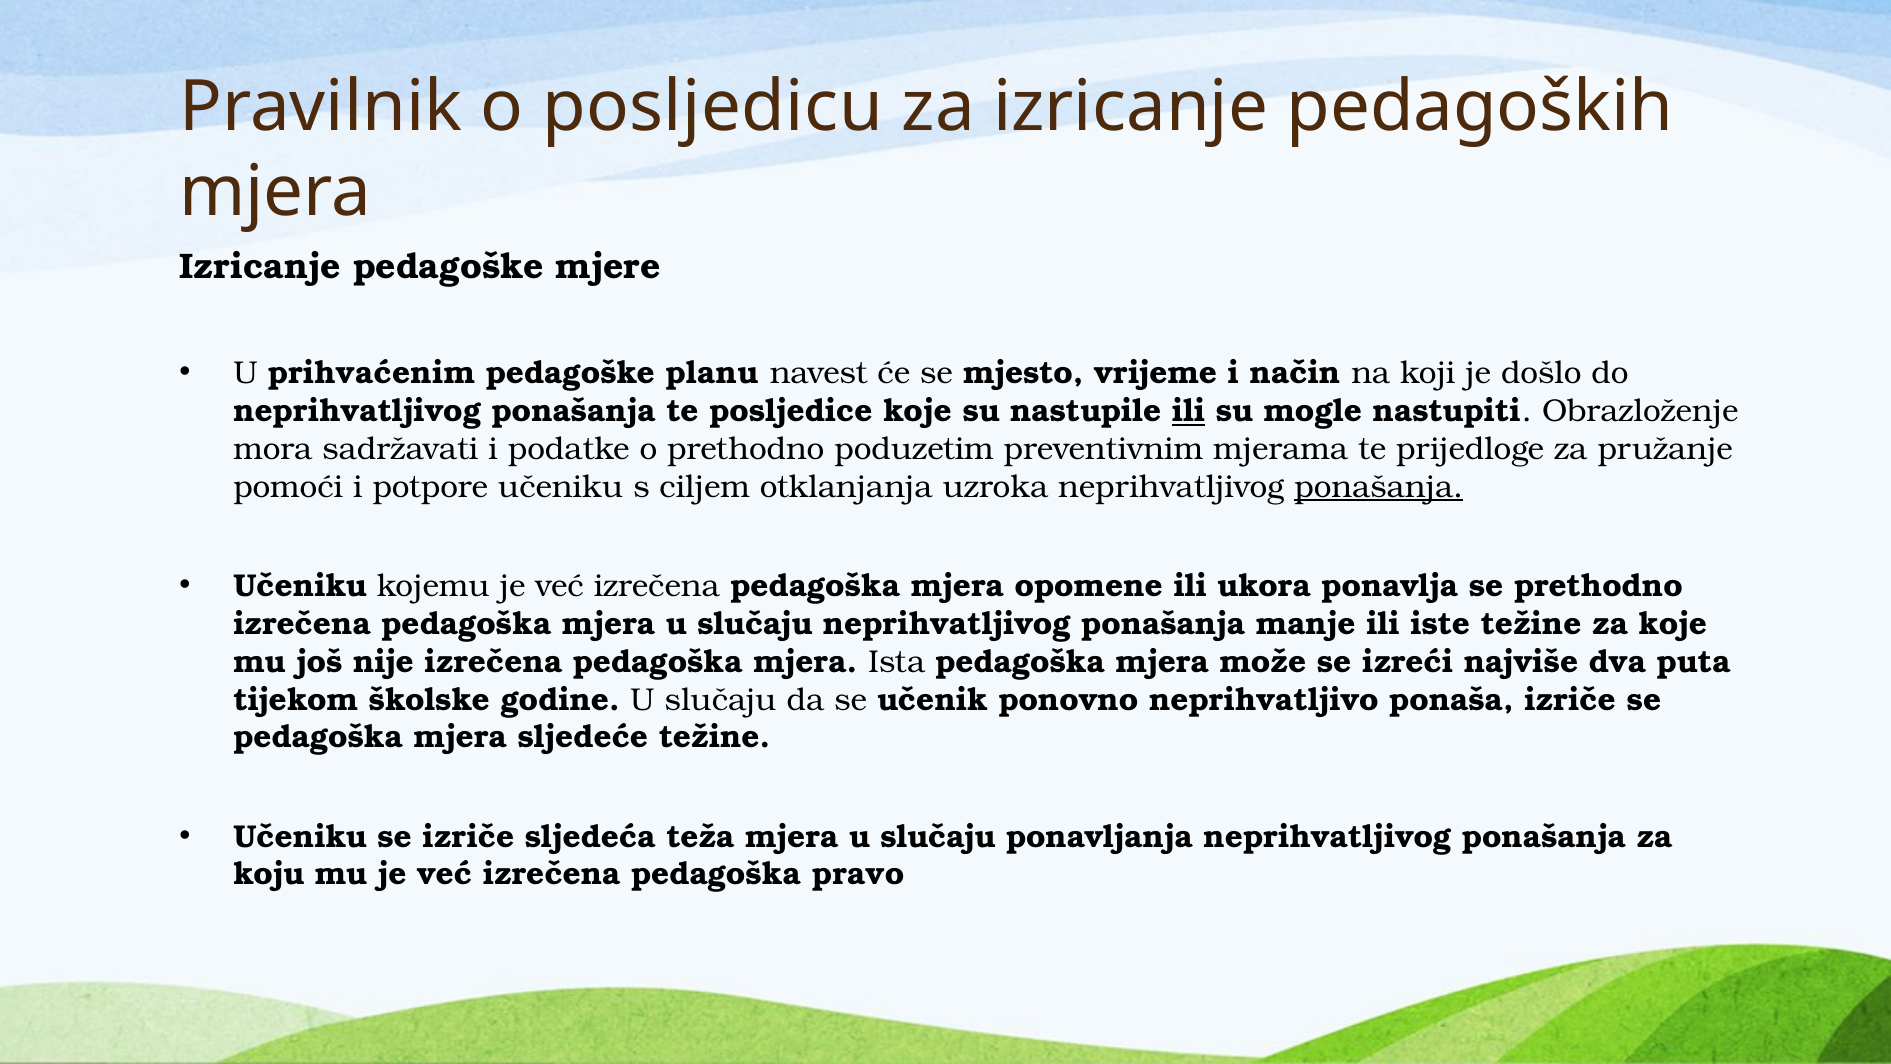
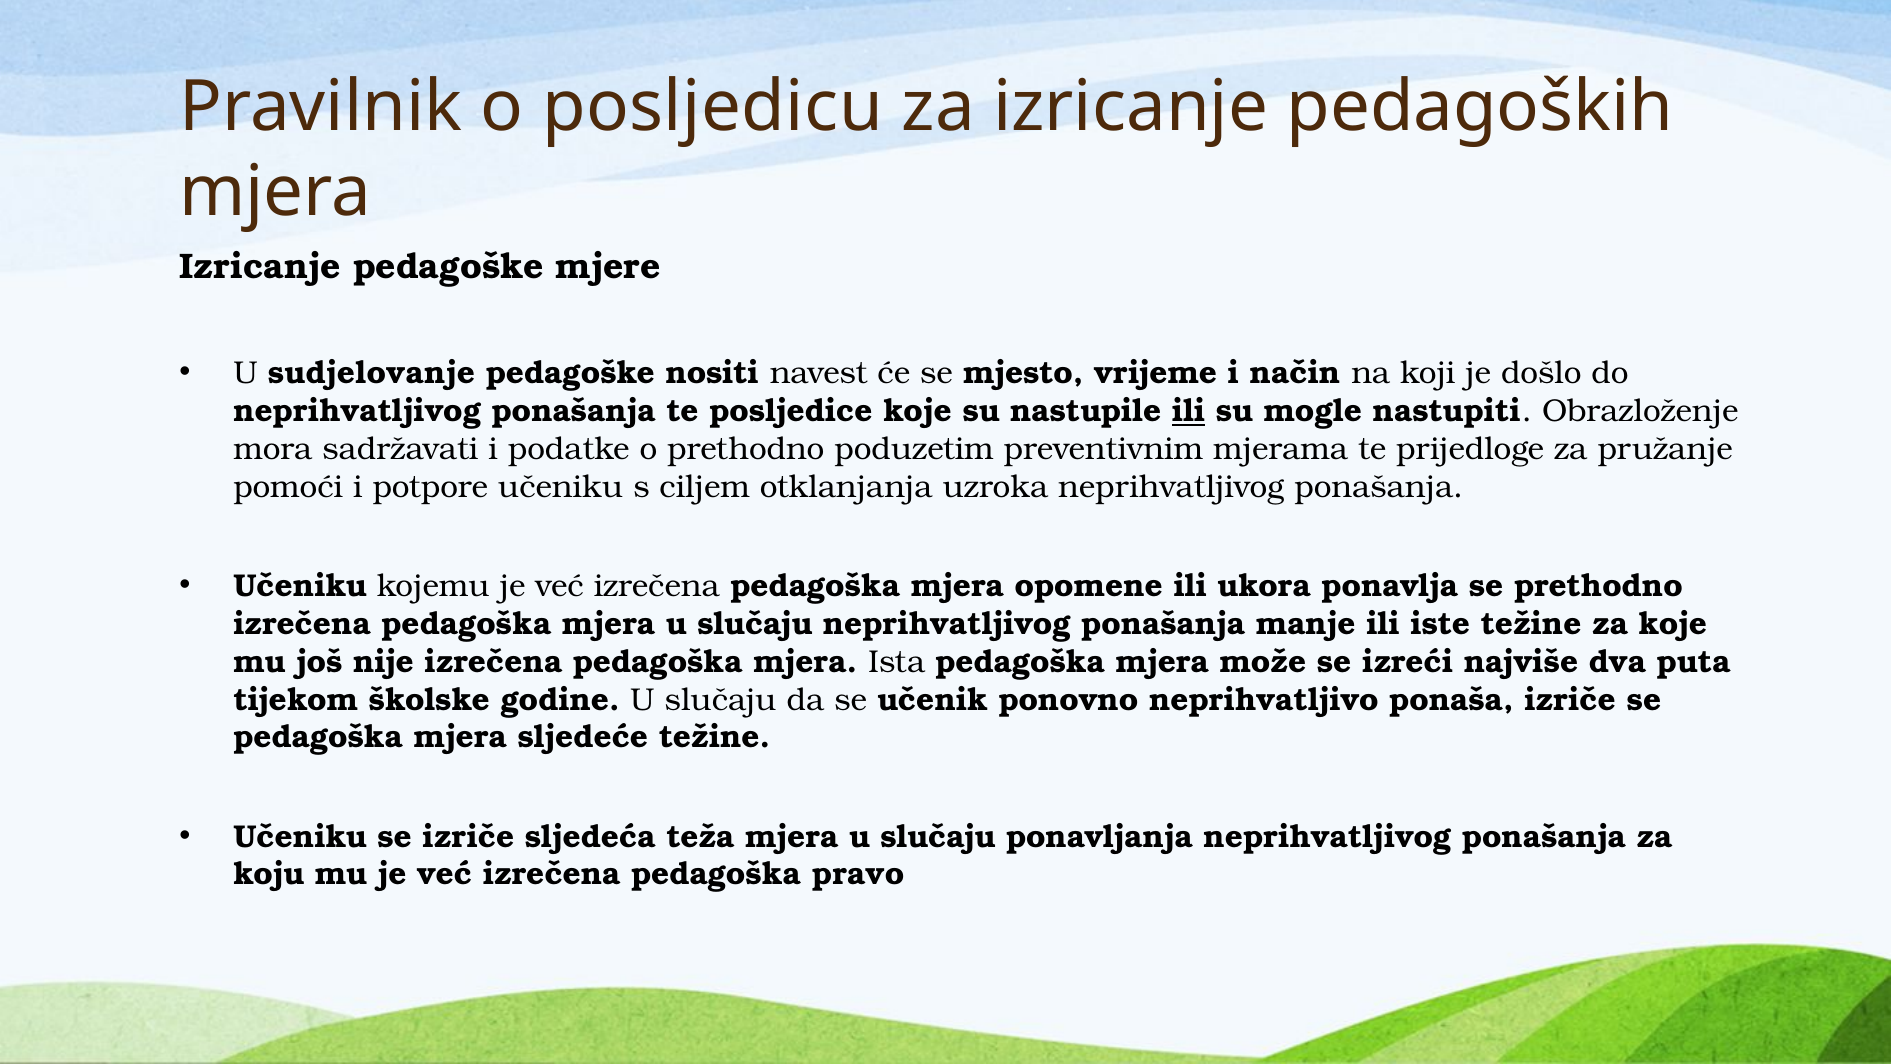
prihvaćenim: prihvaćenim -> sudjelovanje (371, 373)
planu: planu -> nositi (712, 373)
ponašanja underline: present -> none (1379, 487)
